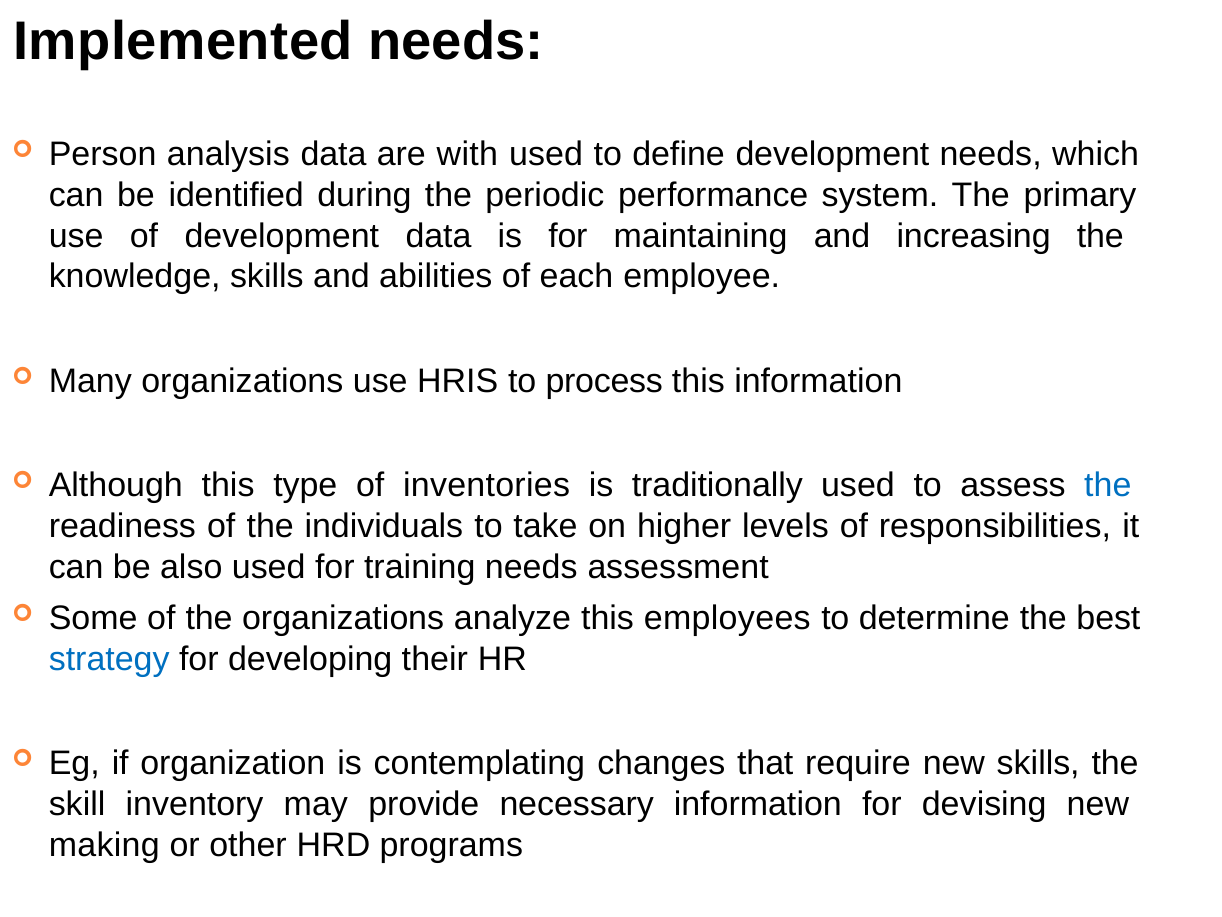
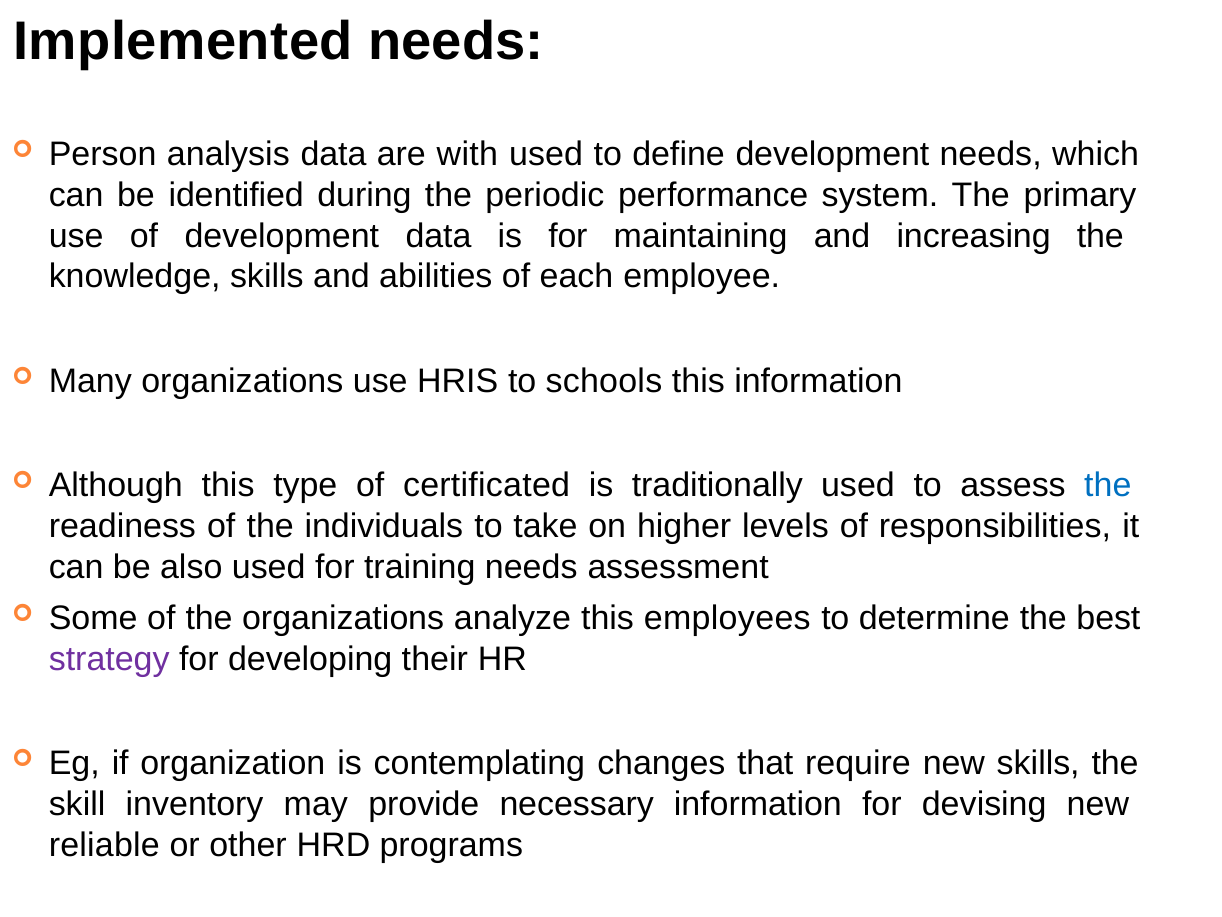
process: process -> schools (604, 381)
inventories: inventories -> certificated (487, 485)
strategy colour: blue -> purple (109, 659)
making: making -> reliable (104, 845)
